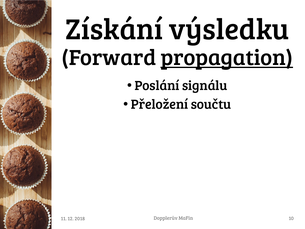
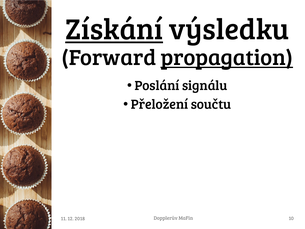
Získání underline: none -> present (114, 30)
